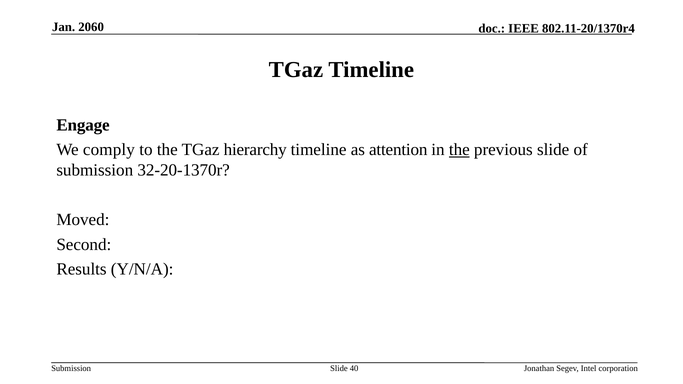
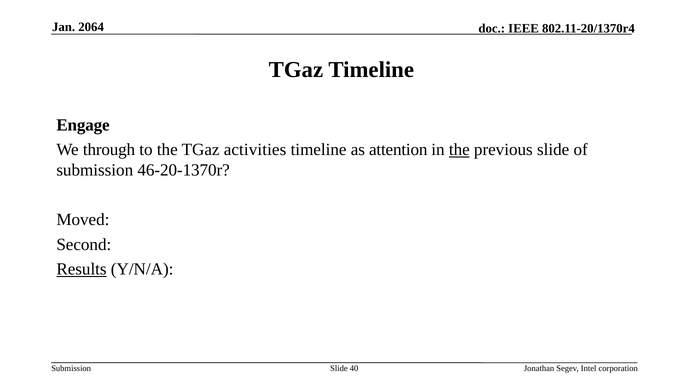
2060: 2060 -> 2064 (91, 27)
comply: comply -> through (109, 150)
hierarchy: hierarchy -> activities (255, 150)
32-20-1370r: 32-20-1370r -> 46-20-1370r (184, 170)
Results underline: none -> present (82, 269)
